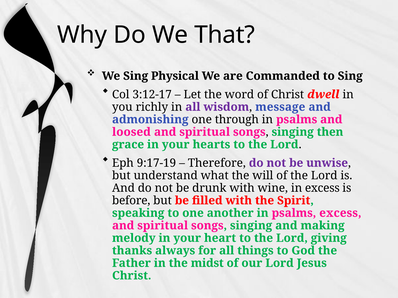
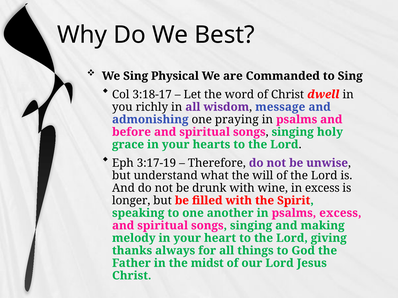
That: That -> Best (224, 35)
3:12-17: 3:12-17 -> 3:18-17 (152, 95)
through: through -> praying (237, 120)
loosed: loosed -> before (132, 132)
then: then -> holy (330, 132)
9:17-19: 9:17-19 -> 3:17-19 (156, 163)
before: before -> longer (131, 201)
